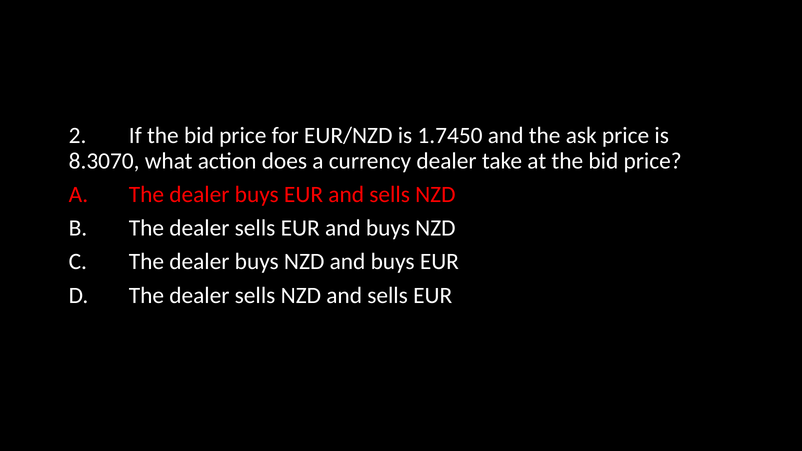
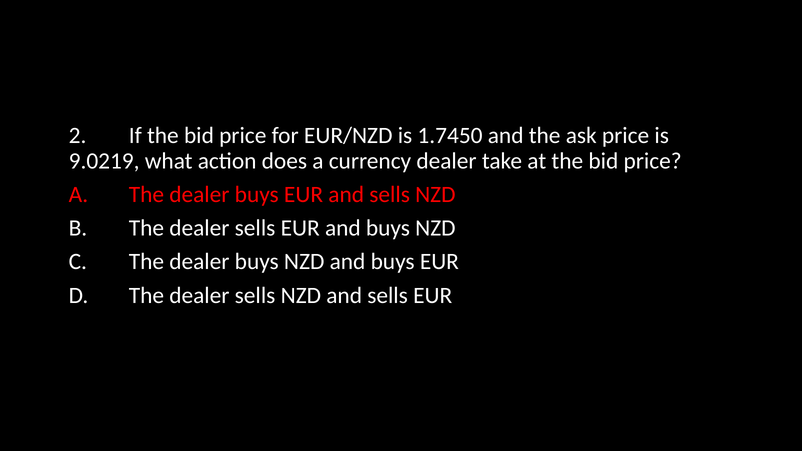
8.3070: 8.3070 -> 9.0219 (104, 161)
